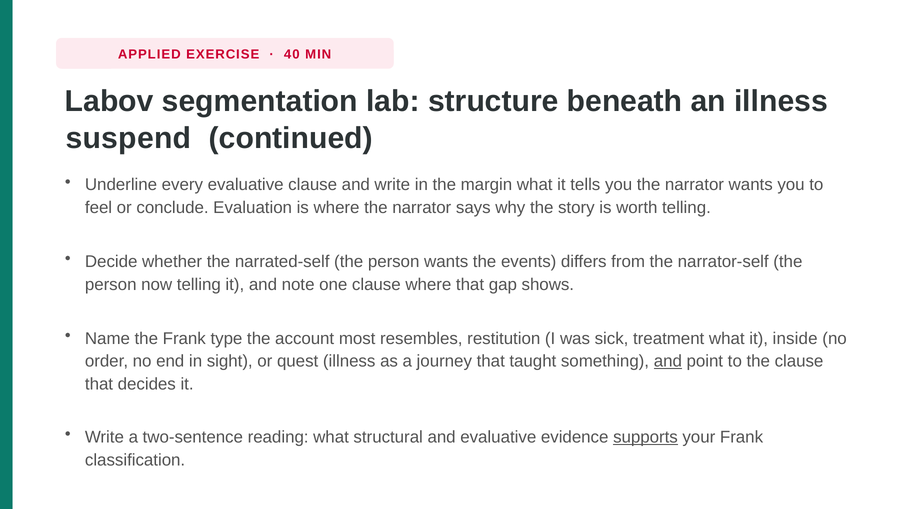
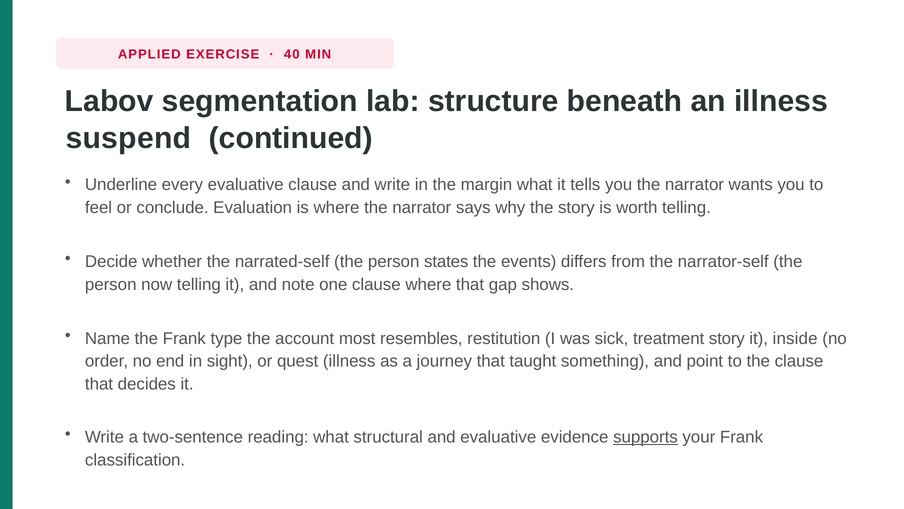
person wants: wants -> states (446, 261)
treatment what: what -> story (727, 338)
and underline: present -> none (668, 361)
